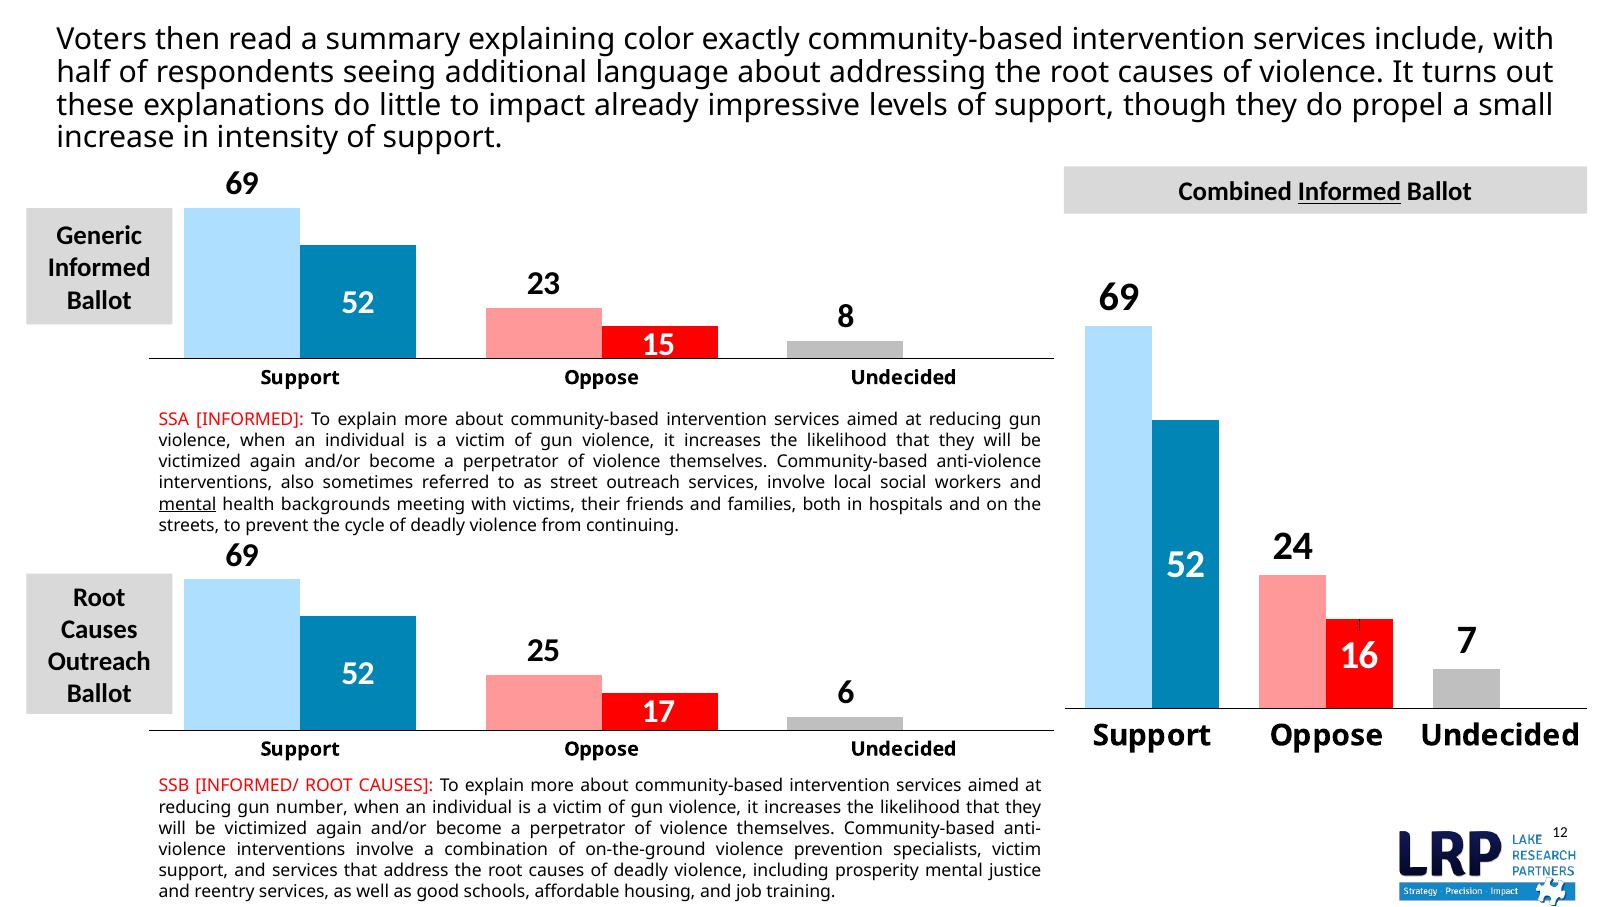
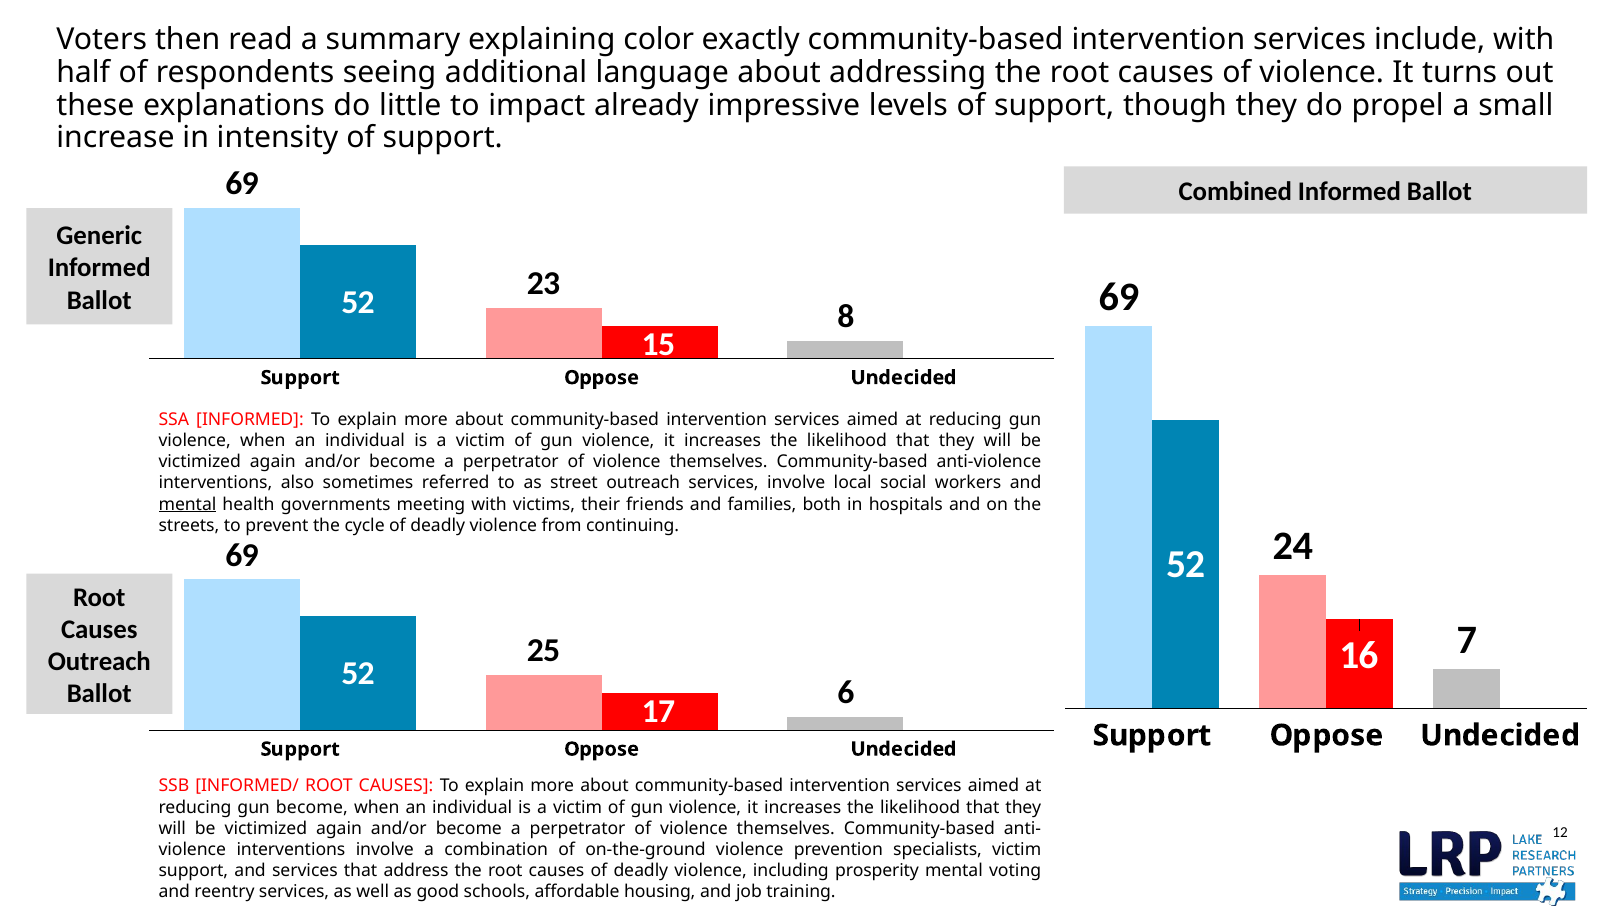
Informed underline: present -> none (1349, 192)
backgrounds: backgrounds -> governments (336, 504)
gun number: number -> become (312, 807)
justice: justice -> voting (1015, 870)
